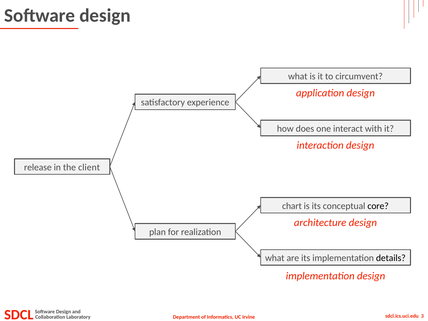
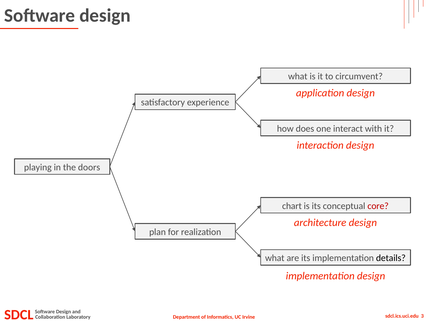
release: release -> playing (38, 167)
client: client -> doors (89, 167)
core colour: black -> red (378, 206)
